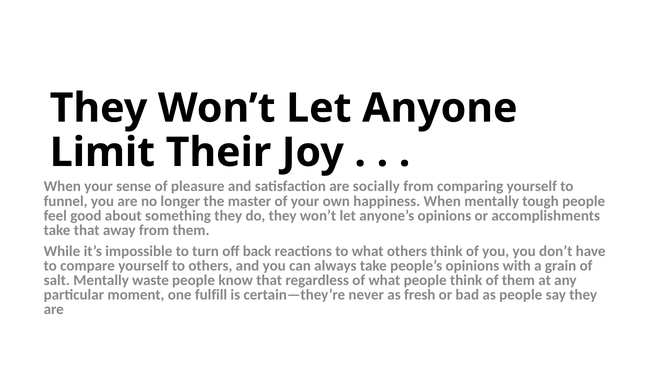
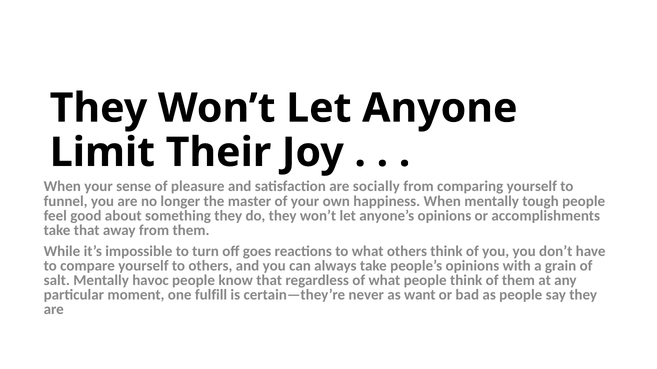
back: back -> goes (257, 251)
waste: waste -> havoc (151, 281)
fresh: fresh -> want (420, 295)
